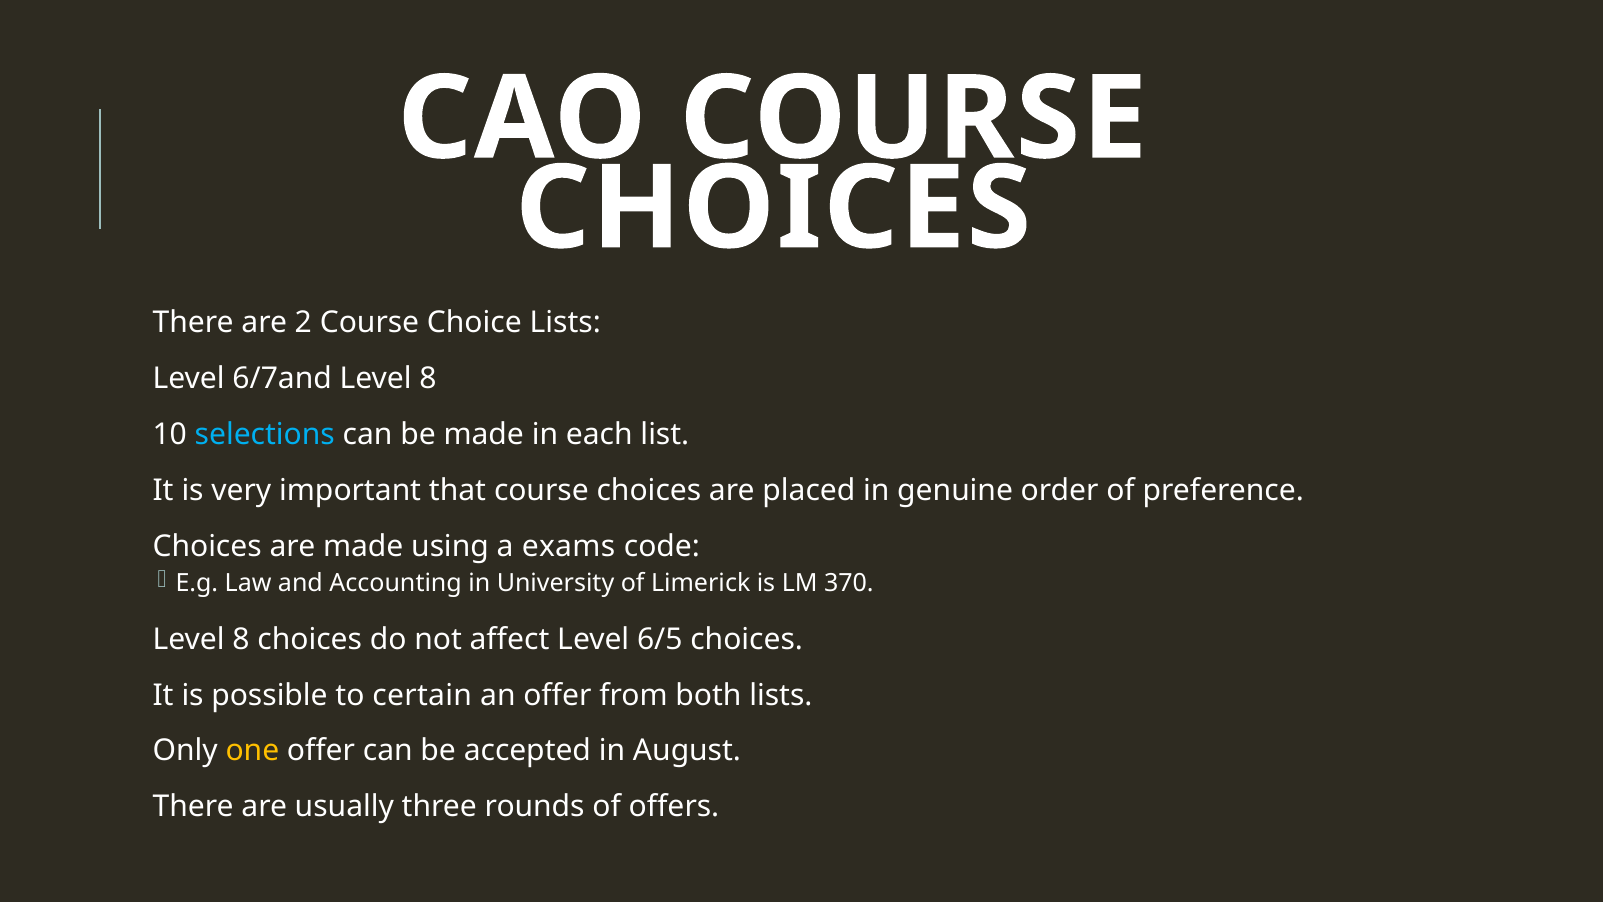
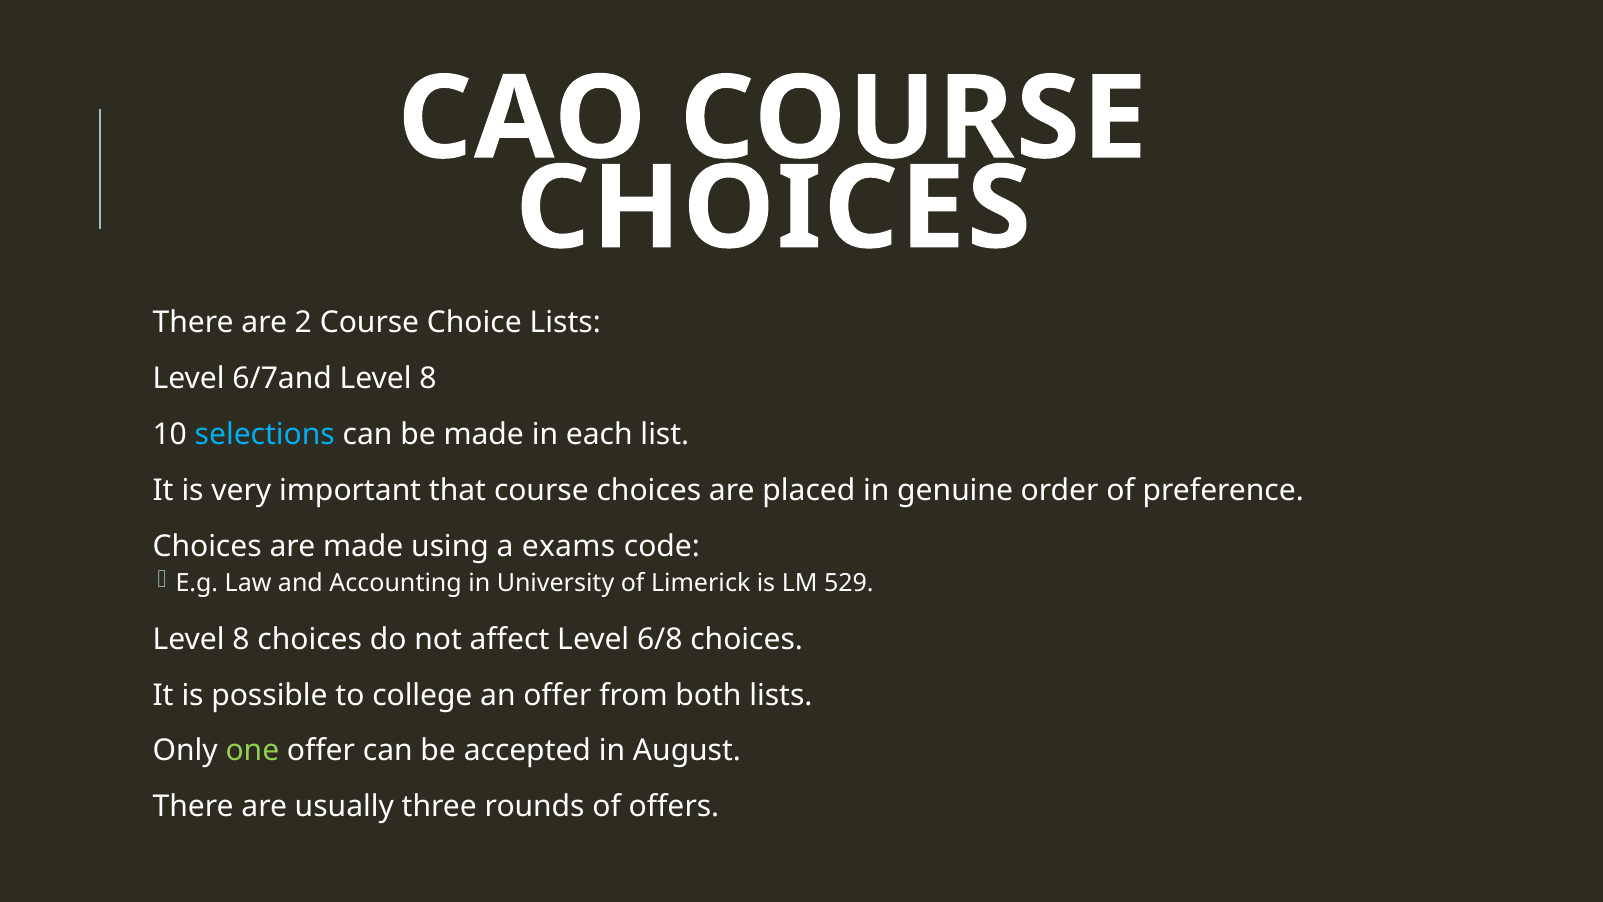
370: 370 -> 529 (849, 583)
6/5: 6/5 -> 6/8 (660, 639)
certain: certain -> college (422, 695)
one colour: yellow -> light green (252, 751)
